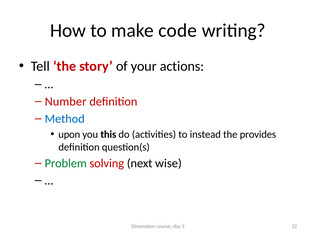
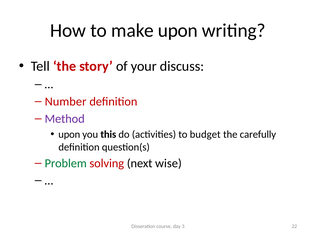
make code: code -> upon (178, 31)
actions: actions -> discuss (182, 66)
Method colour: blue -> purple (65, 119)
instead: instead -> budget (205, 134)
provides: provides -> carefully (258, 134)
